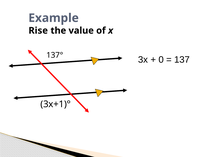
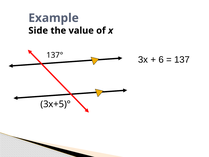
Rise: Rise -> Side (38, 31)
0: 0 -> 6 (161, 60)
3x+1)°: 3x+1)° -> 3x+5)° (56, 104)
